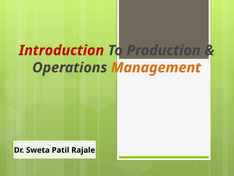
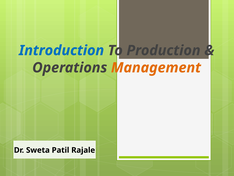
Introduction colour: red -> blue (61, 50)
